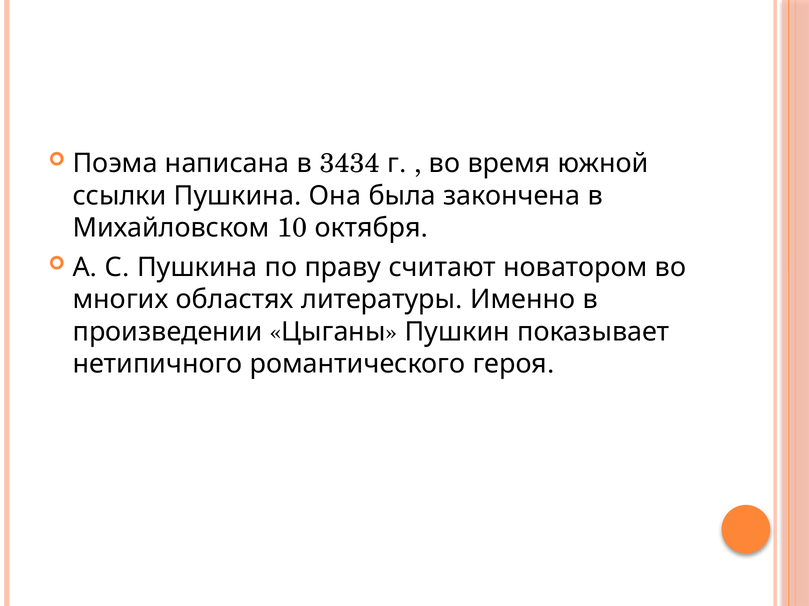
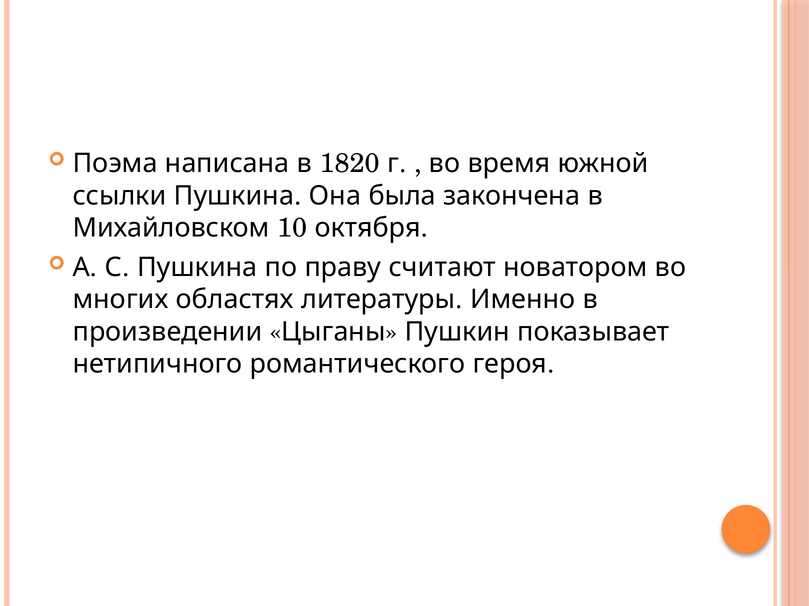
3434: 3434 -> 1820 (350, 164)
